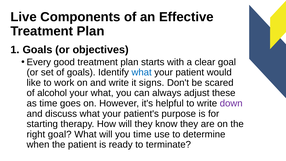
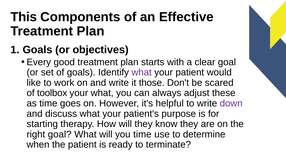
Live: Live -> This (24, 17)
what colour: blue -> purple (142, 72)
signs: signs -> those (152, 83)
alcohol: alcohol -> toolbox (52, 93)
